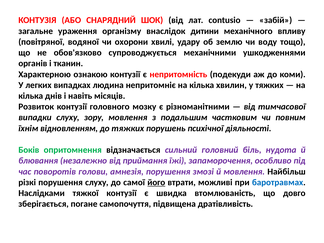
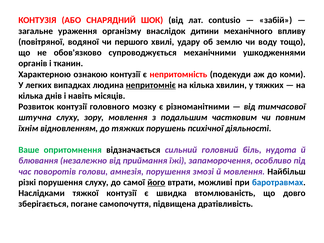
охорони: охорони -> першого (131, 42)
непритомніє underline: none -> present (151, 85)
випадки: випадки -> штучна (35, 118)
Боків: Боків -> Ваше (29, 150)
